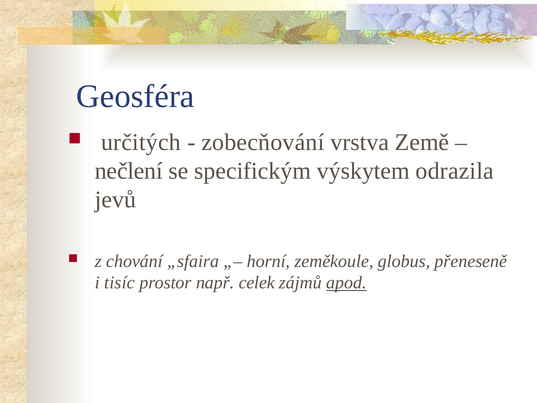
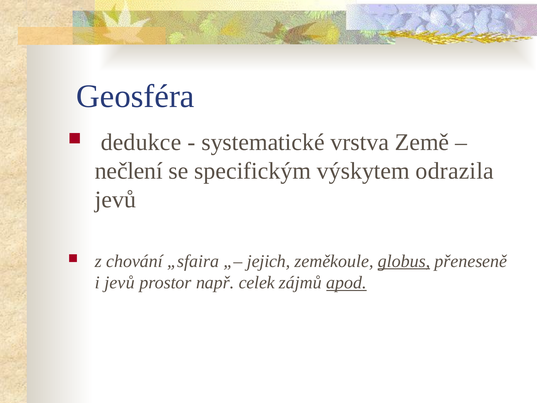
určitých: určitých -> dedukce (141, 142)
zobecňování: zobecňování -> systematické (263, 142)
horní: horní -> jejich (269, 261)
globus underline: none -> present (404, 261)
i tisíc: tisíc -> jevů (120, 283)
